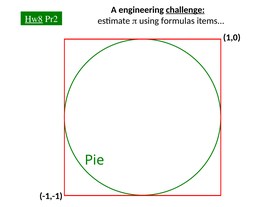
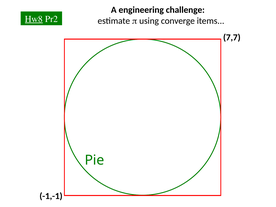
challenge underline: present -> none (185, 10)
formulas: formulas -> converge (178, 21)
1,0: 1,0 -> 7,7 (232, 37)
